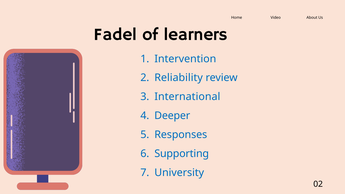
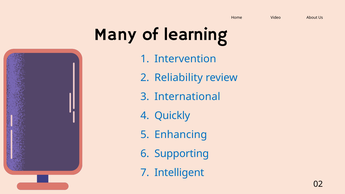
Fadel: Fadel -> Many (115, 34)
learners: learners -> learning (196, 34)
Deeper: Deeper -> Quickly (172, 116)
Responses: Responses -> Enhancing (181, 135)
University: University -> Intelligent (179, 173)
